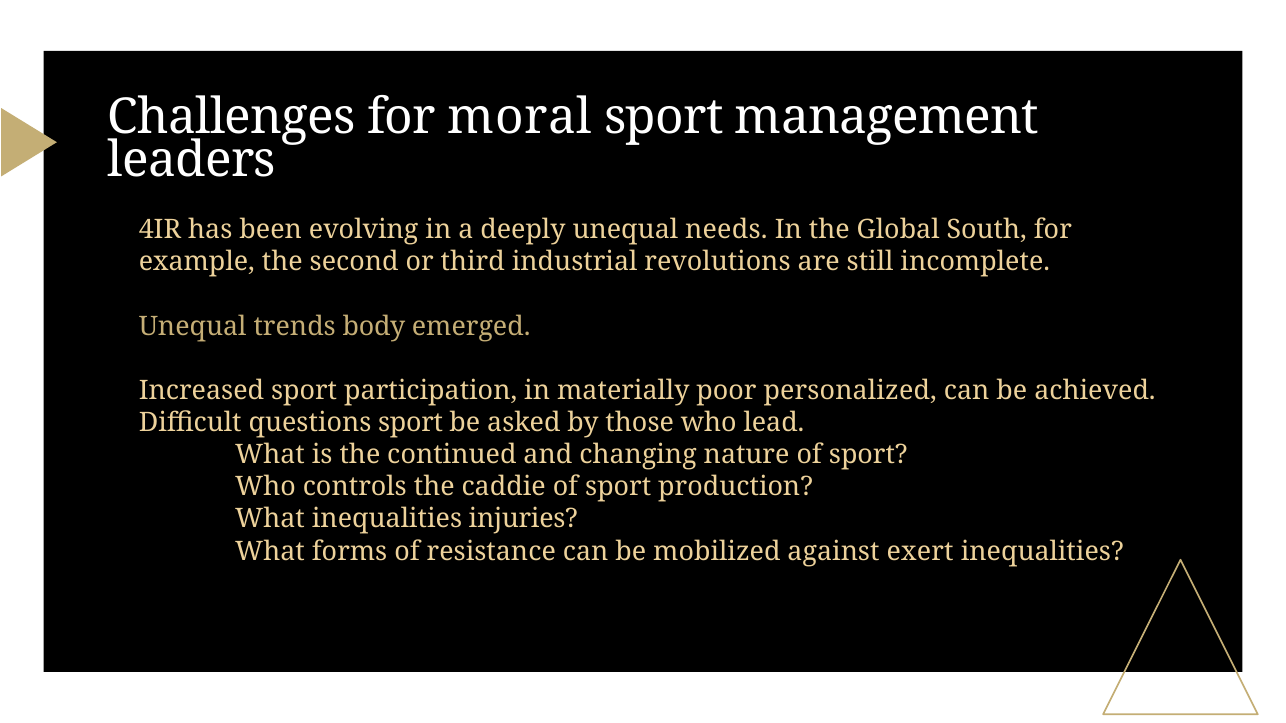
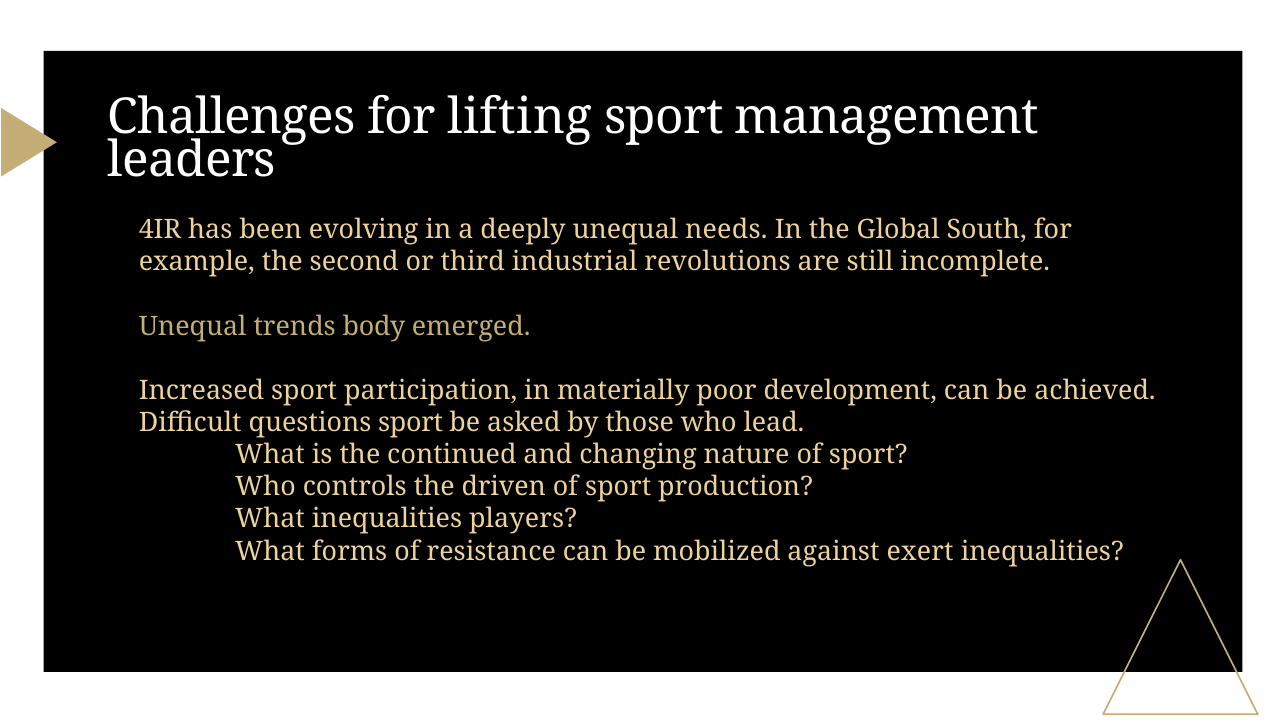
moral: moral -> lifting (520, 117)
personalized: personalized -> development (850, 391)
caddie: caddie -> driven (504, 487)
injuries: injuries -> players (523, 519)
